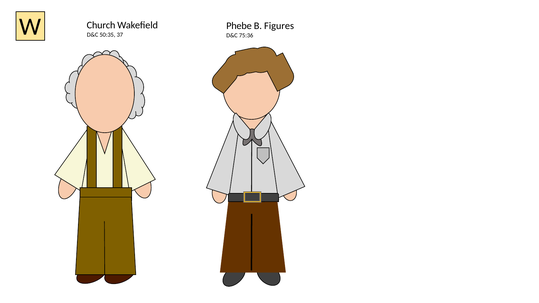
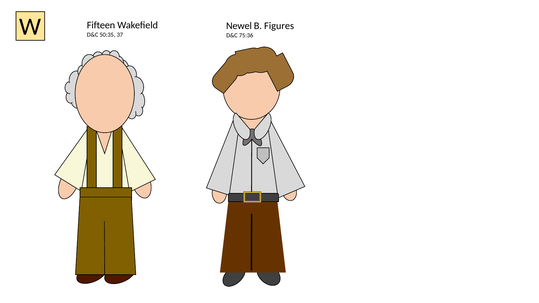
Church: Church -> Fifteen (101, 25)
Phebe: Phebe -> Newel (239, 26)
